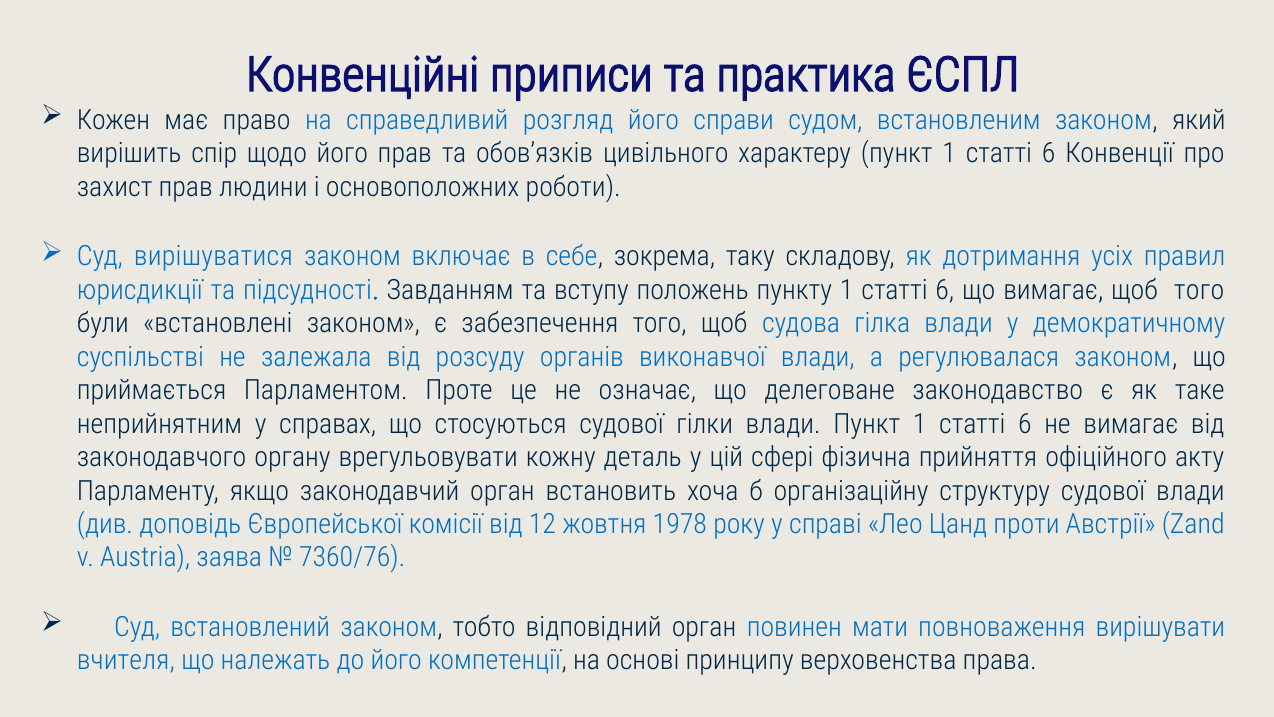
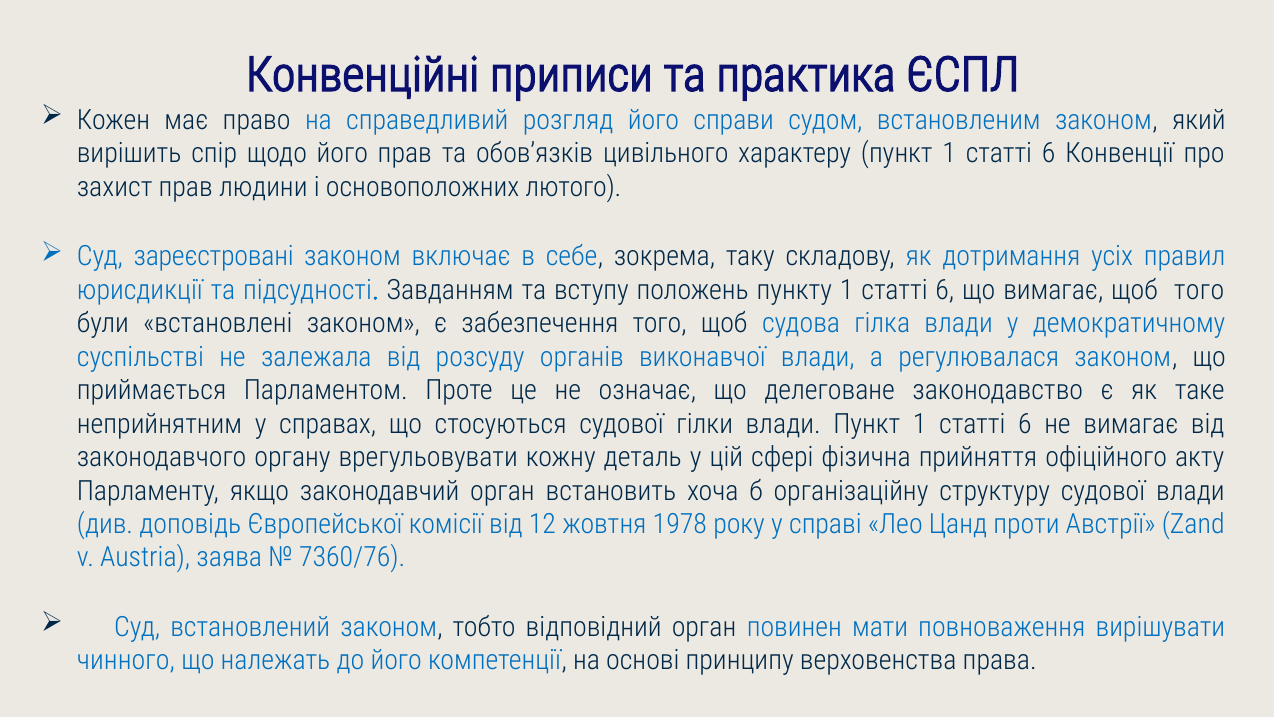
роботи: роботи -> лютого (573, 187)
вирішуватися: вирішуватися -> зареєстровані (214, 256)
вчителя: вчителя -> чинного (126, 660)
